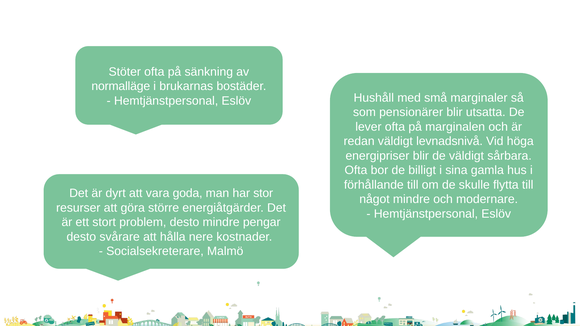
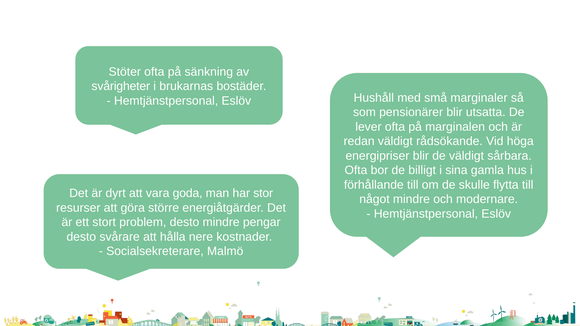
normalläge: normalläge -> svårigheter (121, 86)
levnadsnivå: levnadsnivå -> rådsökande (449, 141)
